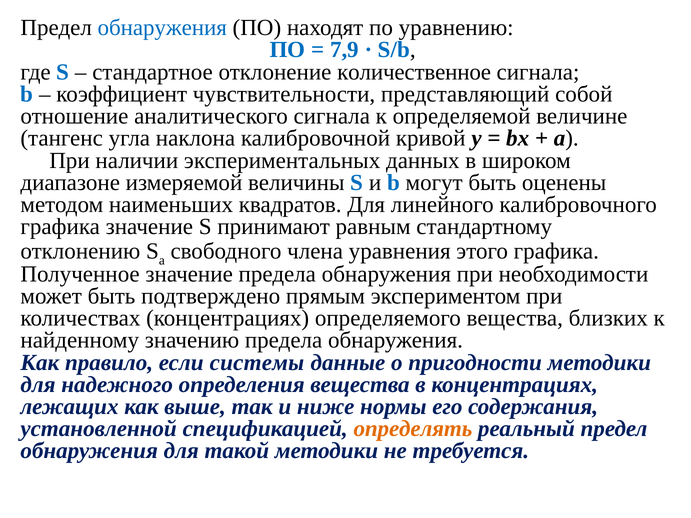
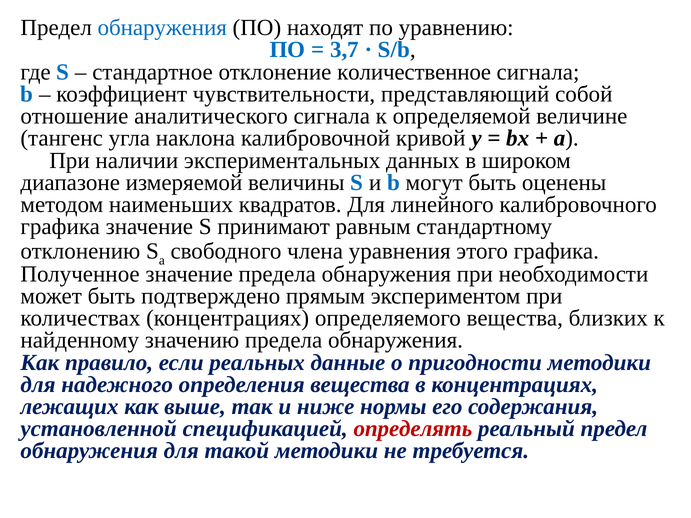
7,9: 7,9 -> 3,7 (344, 50)
системы: системы -> реальных (257, 363)
определять colour: orange -> red (413, 429)
